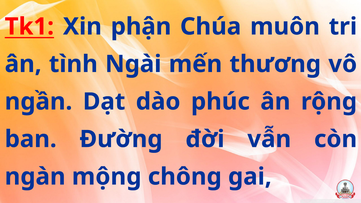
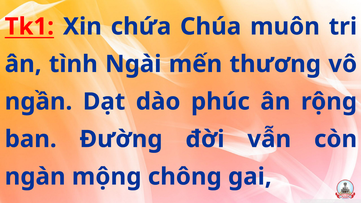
phận: phận -> chứa (141, 27)
